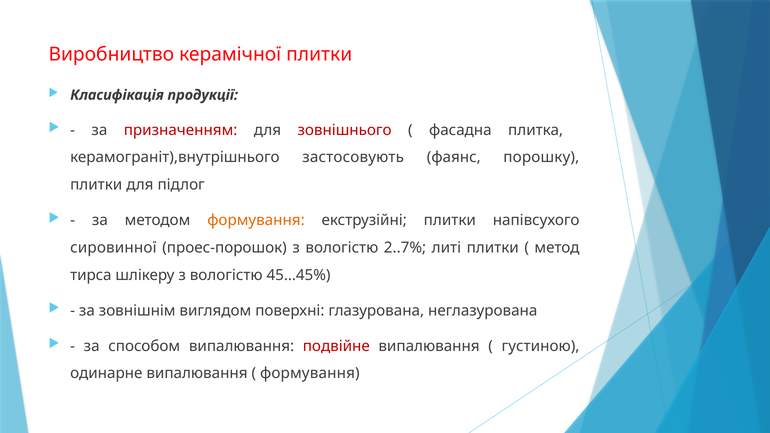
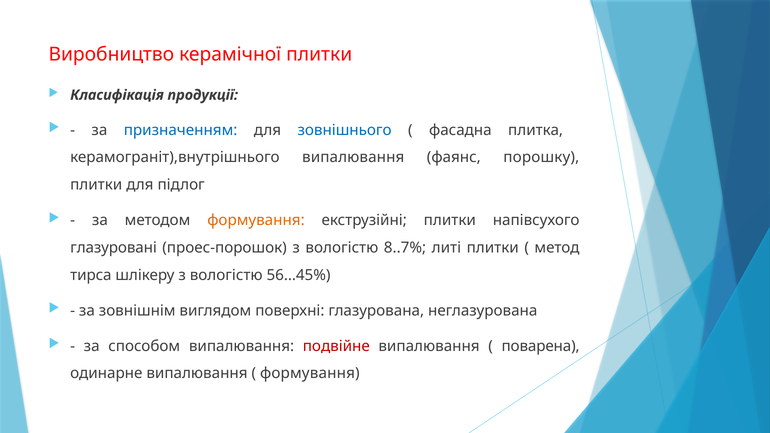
призначенням colour: red -> blue (181, 130)
зовнішнього colour: red -> blue (345, 130)
керамограніт),внутрішнього застосовують: застосовують -> випалювання (353, 158)
сировинної: сировинної -> глазуровані (114, 248)
2..7%: 2..7% -> 8..7% (405, 248)
45…45%: 45…45% -> 56…45% (299, 275)
густиною: густиною -> поварена (541, 346)
